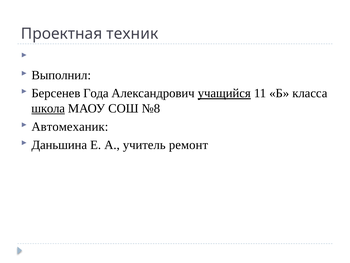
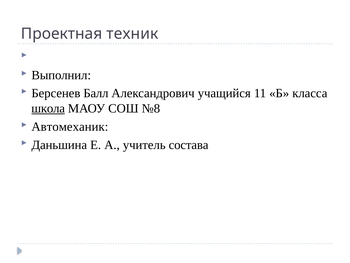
Года: Года -> Балл (96, 93)
учащийся underline: present -> none (224, 93)
ремонт: ремонт -> состава (189, 145)
